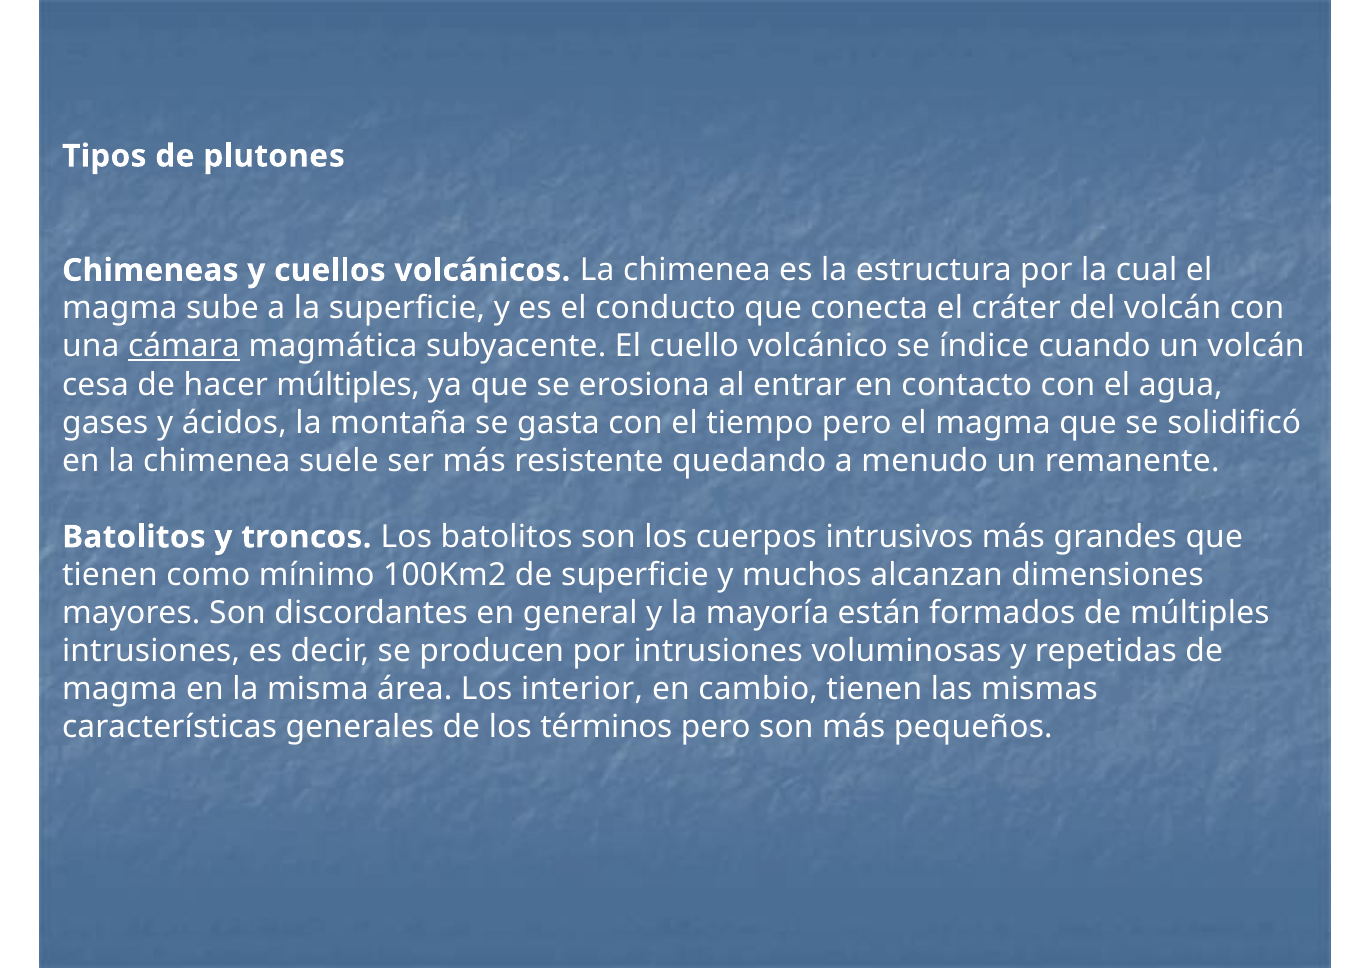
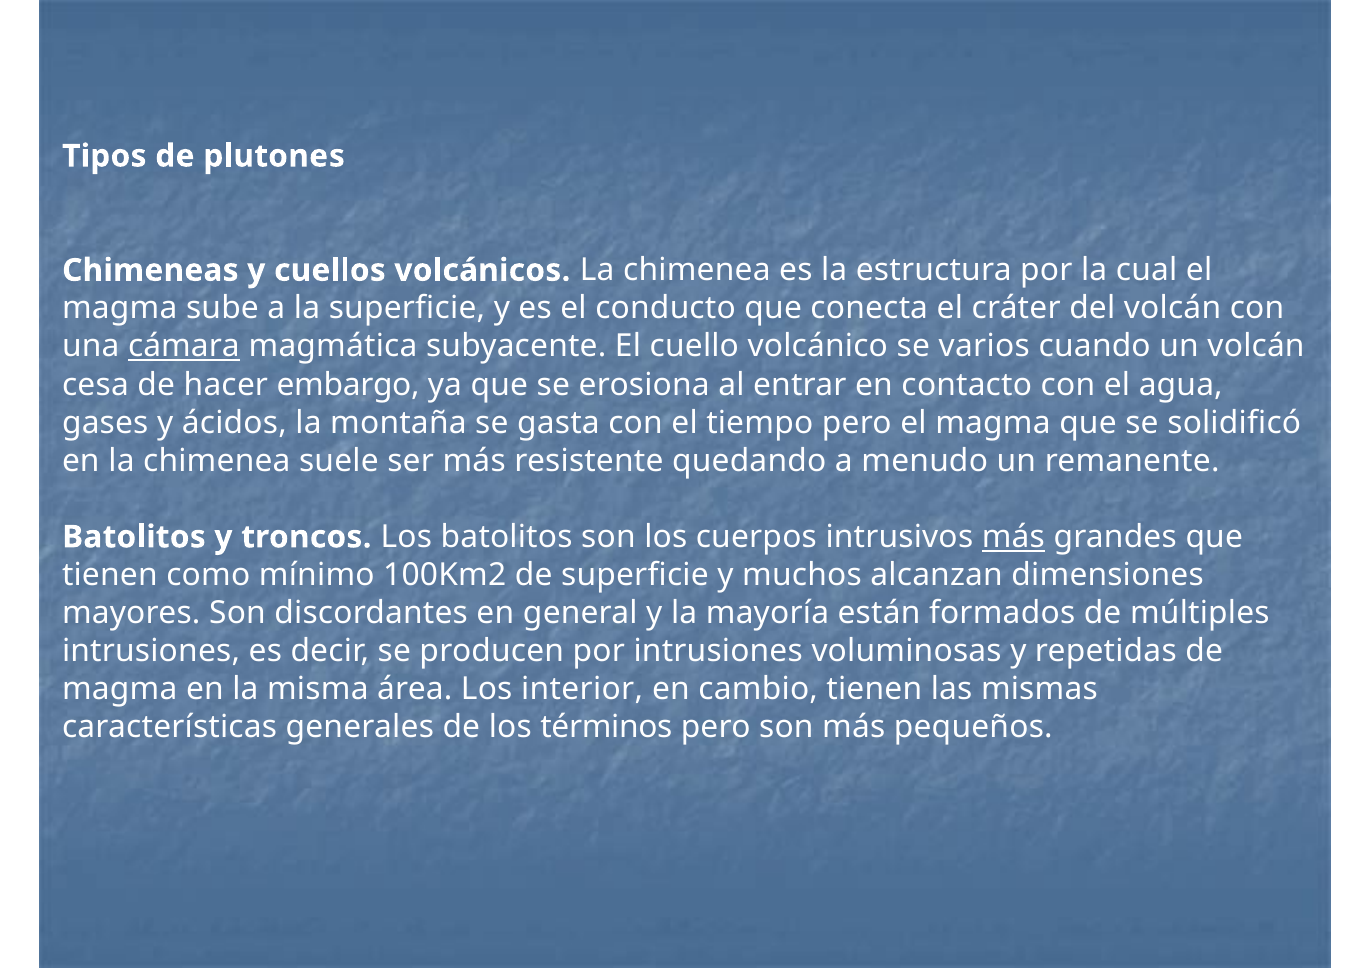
índice: índice -> varios (984, 347)
hacer múltiples: múltiples -> embargo (348, 385)
más underline: none -> present (1013, 537)
